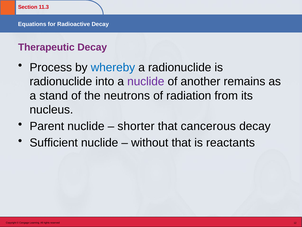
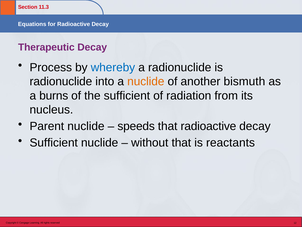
nuclide colour: purple -> orange (146, 81)
remains: remains -> bismuth (244, 81)
stand: stand -> burns (54, 95)
the neutrons: neutrons -> sufficient (127, 95)
shorter: shorter -> speeds (136, 126)
that cancerous: cancerous -> radioactive (208, 126)
